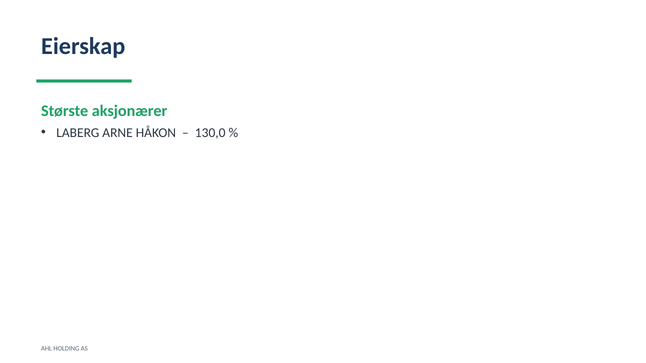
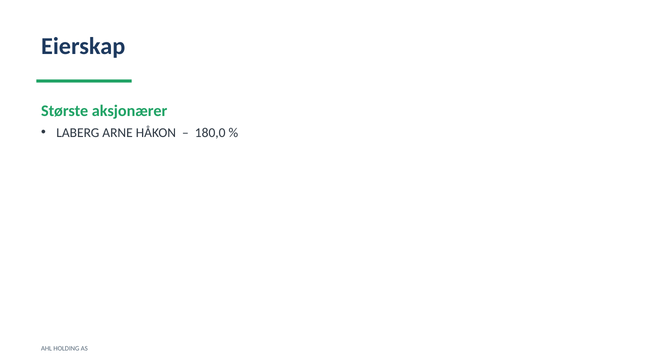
130,0: 130,0 -> 180,0 (210, 133)
